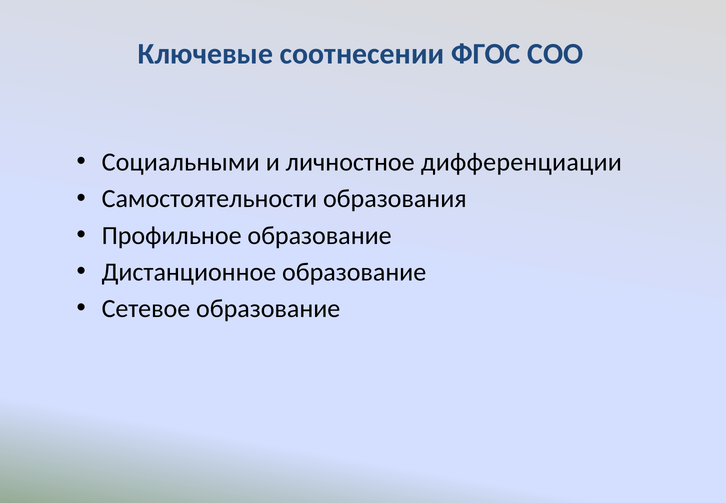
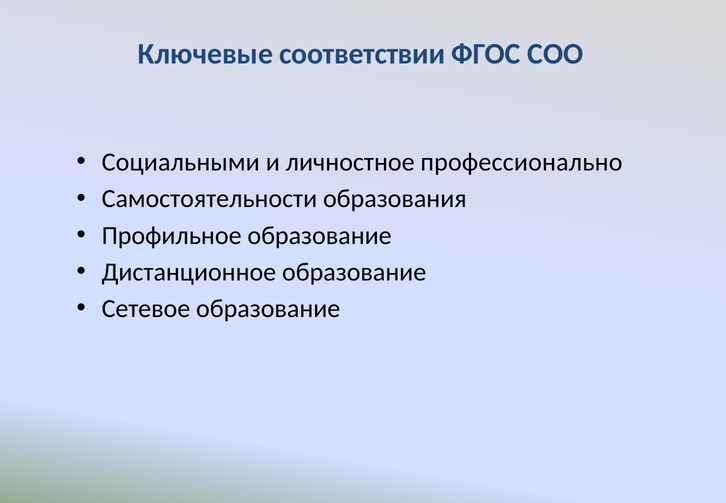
соотнесении: соотнесении -> соответствии (362, 54)
дифференциации: дифференциации -> профессионально (522, 162)
